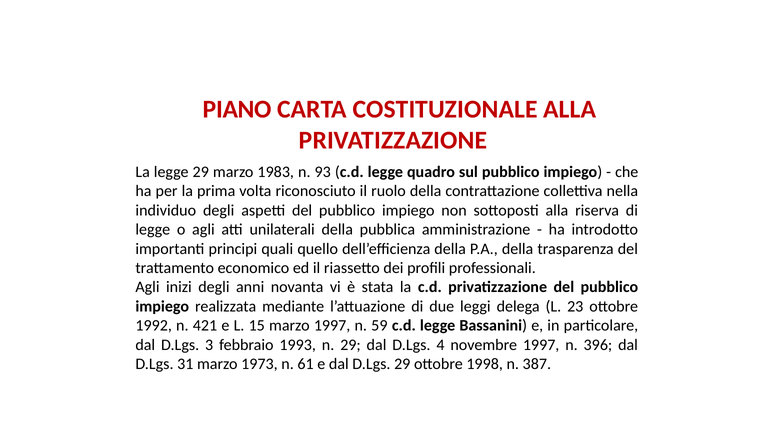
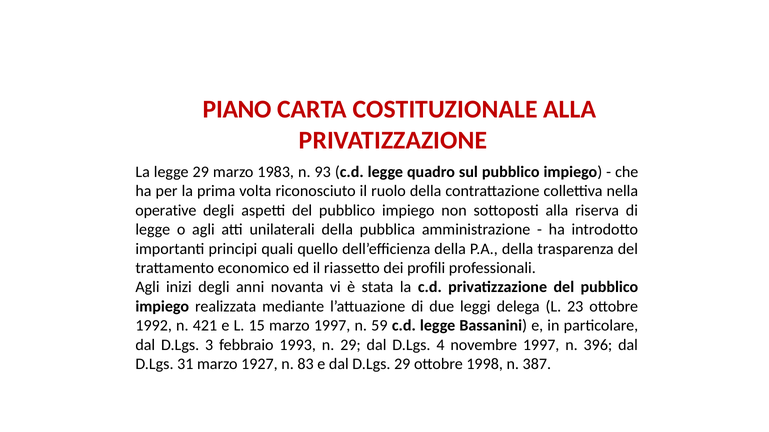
individuo: individuo -> operative (166, 211)
1973: 1973 -> 1927 (259, 365)
61: 61 -> 83 (306, 365)
